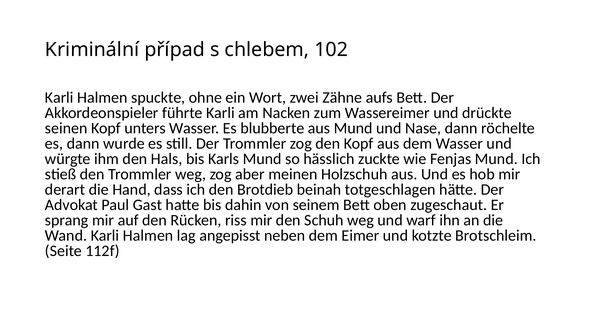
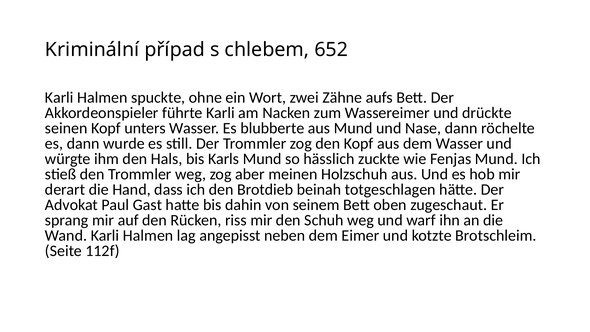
102: 102 -> 652 (331, 50)
